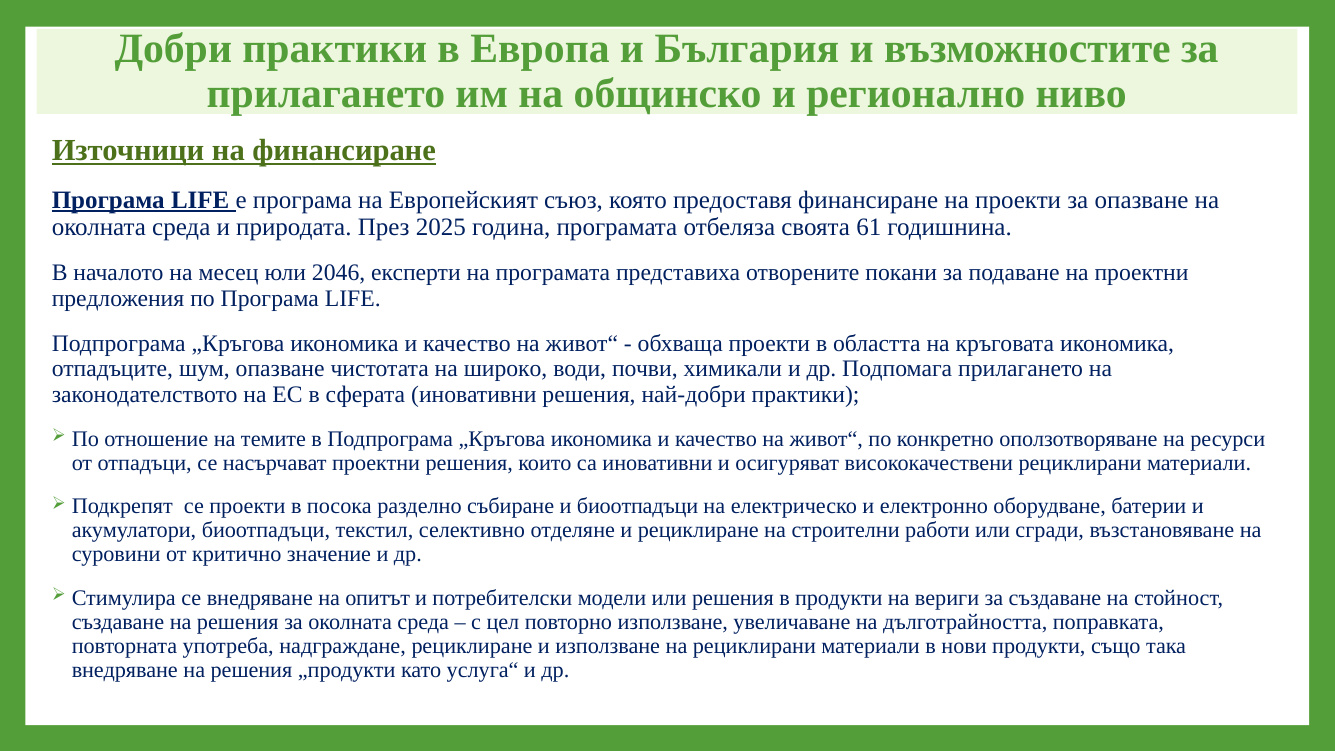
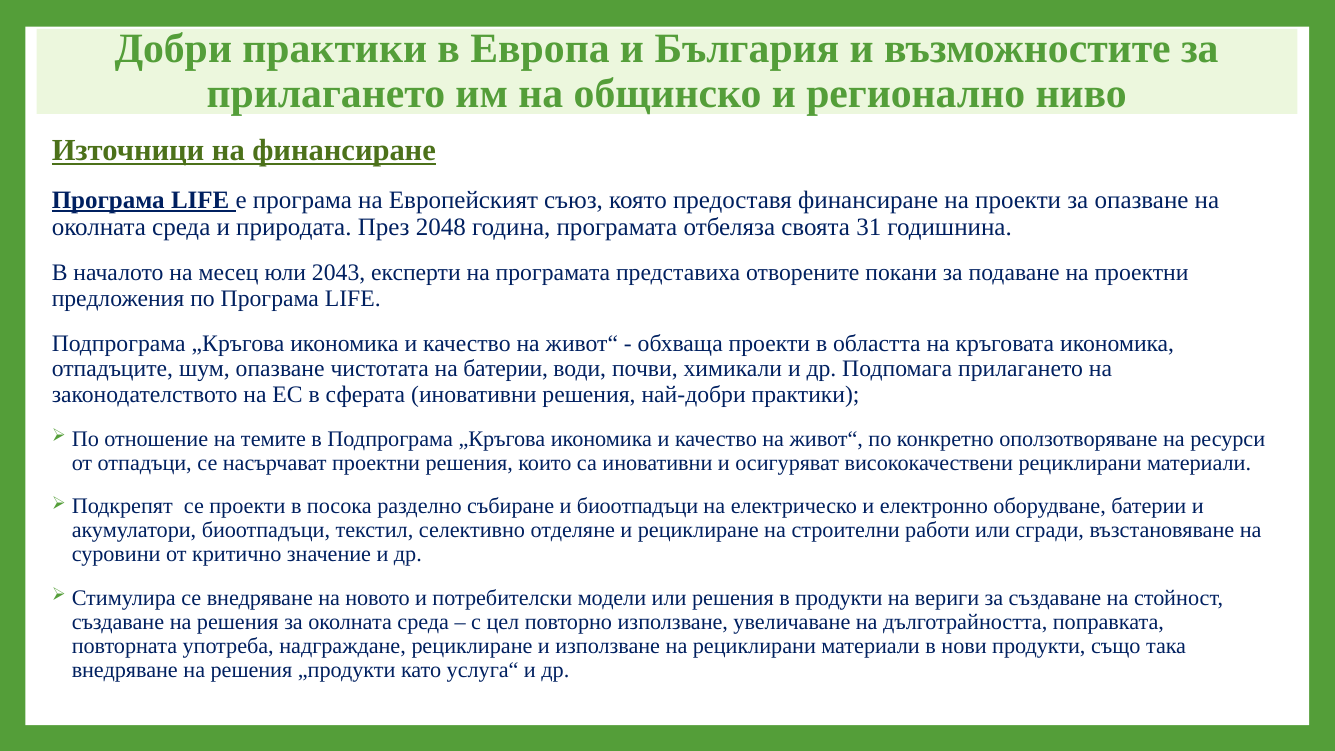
2025: 2025 -> 2048 (441, 227)
61: 61 -> 31 (869, 227)
2046: 2046 -> 2043 (339, 273)
на широко: широко -> батерии (506, 369)
опитът: опитът -> новото (378, 598)
